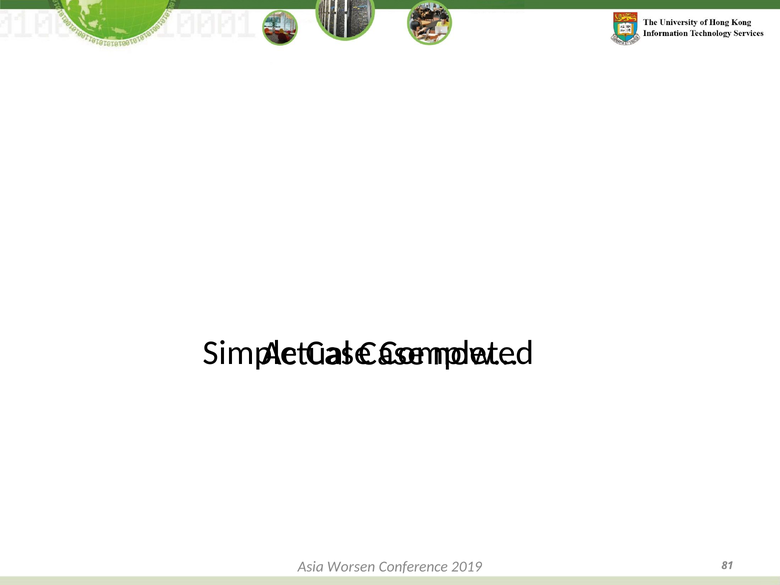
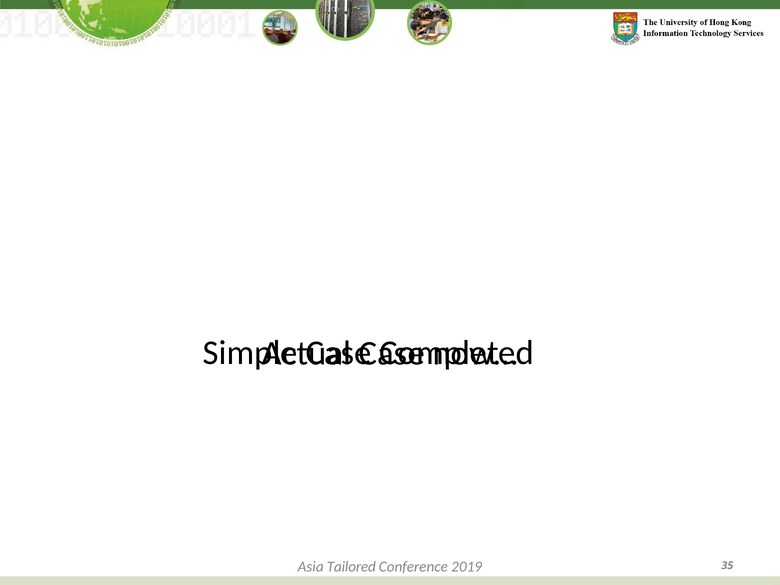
Worsen: Worsen -> Tailored (351, 567)
81: 81 -> 35 (727, 566)
